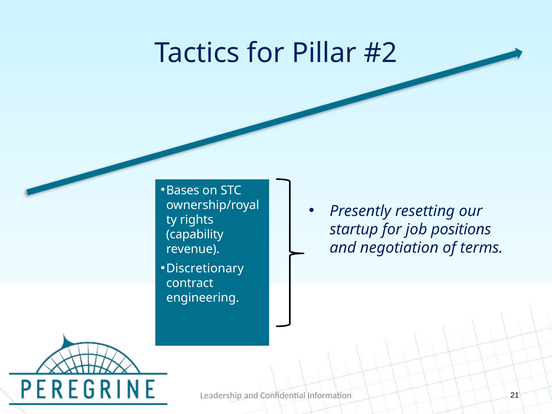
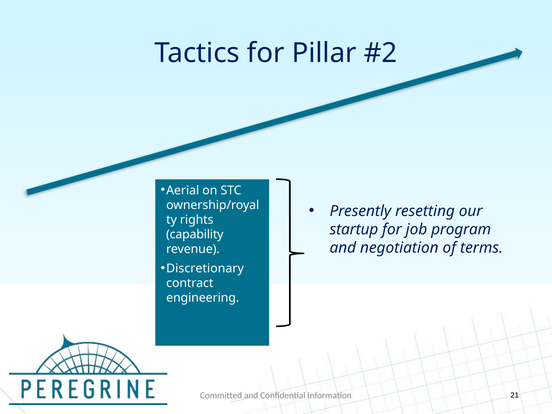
Bases: Bases -> Aerial (183, 190)
positions: positions -> program (461, 230)
Leadership: Leadership -> Committed (221, 395)
